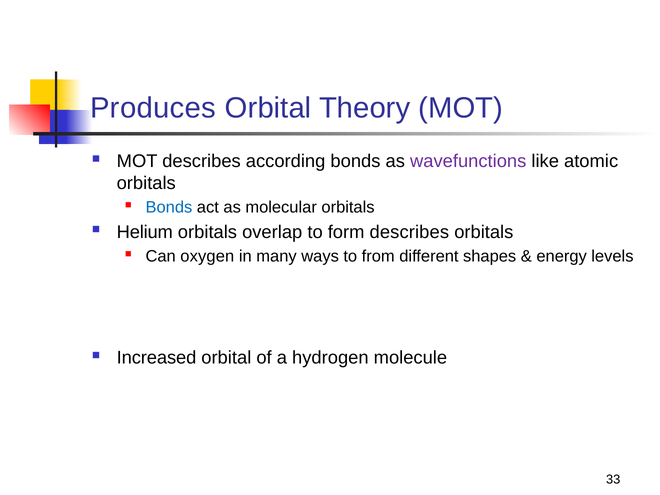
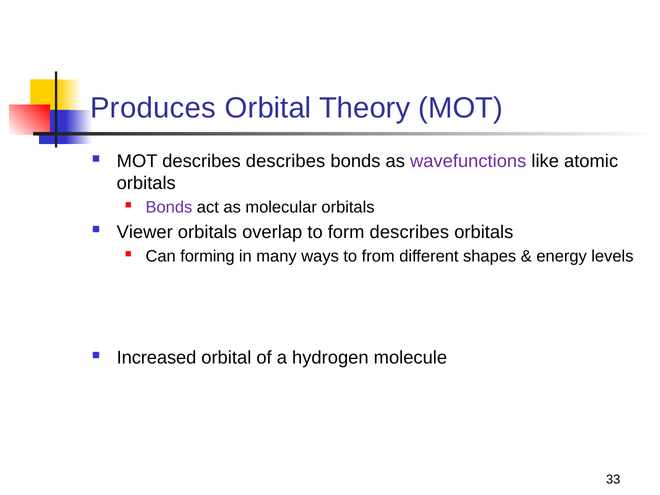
describes according: according -> describes (286, 161)
Bonds colour: blue -> purple (169, 207)
Helium: Helium -> Viewer (145, 232)
oxygen: oxygen -> forming (207, 256)
